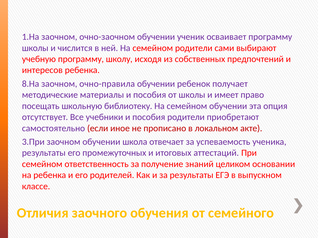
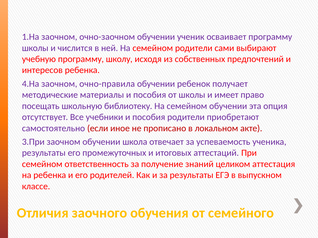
8.На: 8.На -> 4.На (31, 84)
основании: основании -> аттестация (274, 164)
